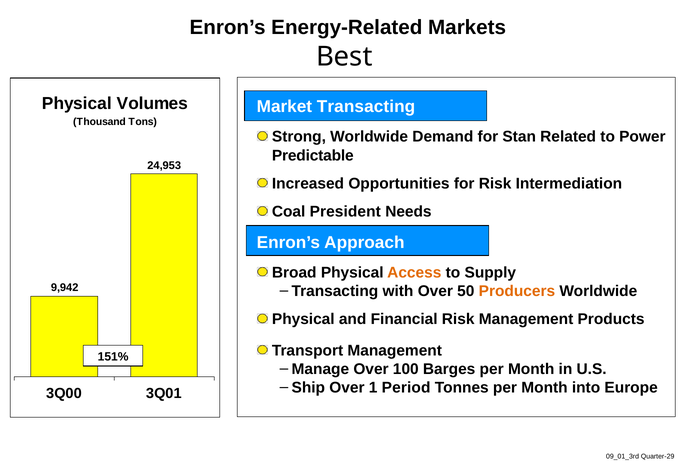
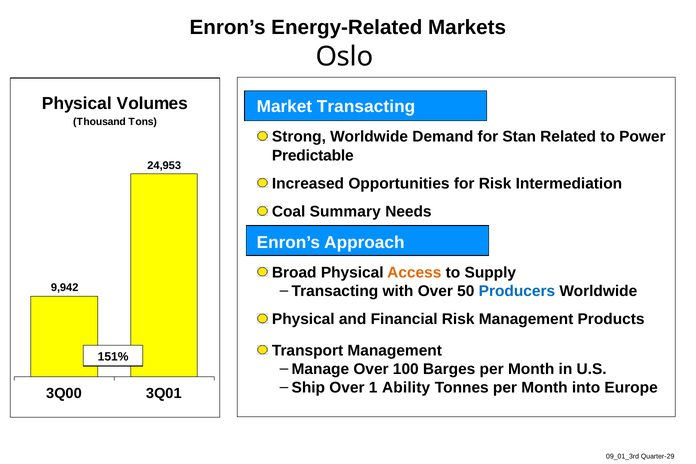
Best: Best -> Oslo (344, 57)
President: President -> Summary (345, 212)
Producers colour: orange -> blue (517, 291)
Period: Period -> Ability (406, 388)
